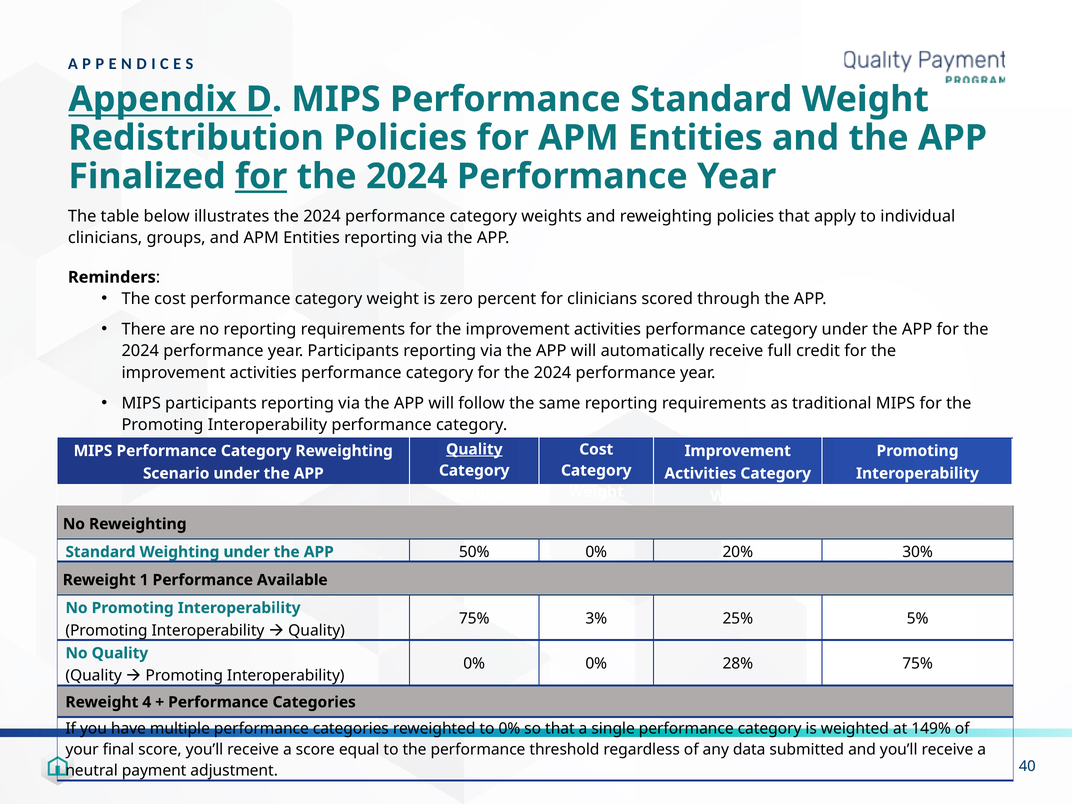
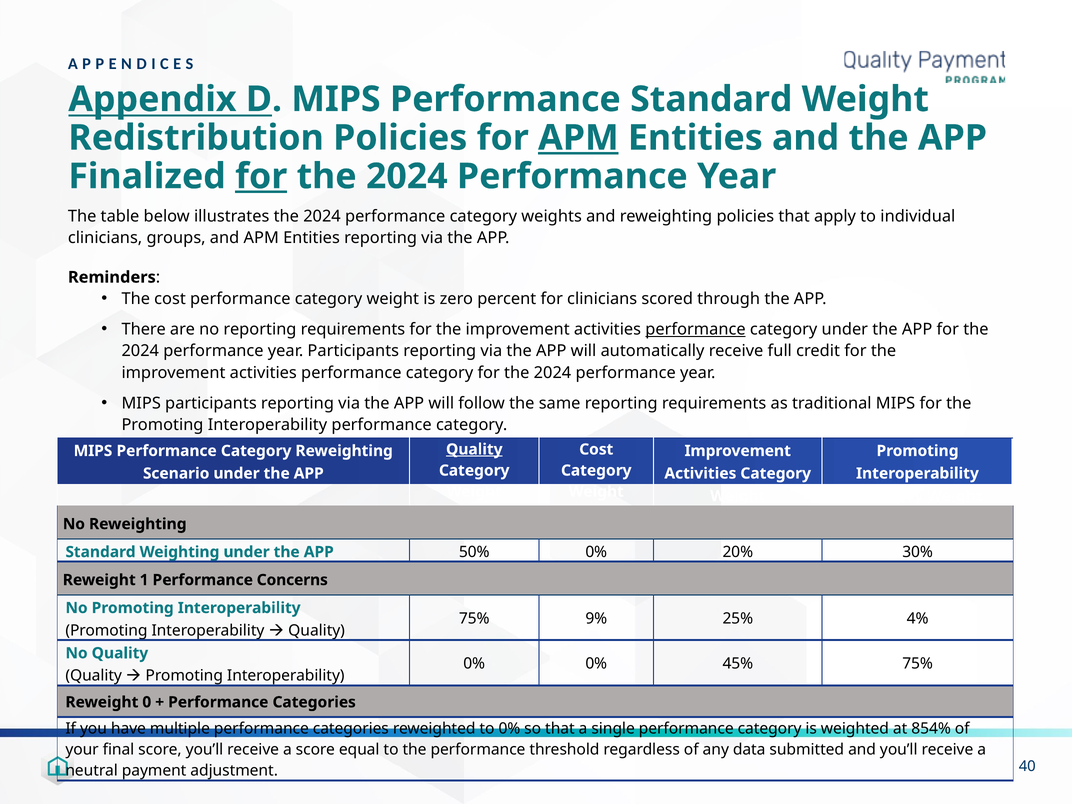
APM underline: none -> present (578, 138)
performance underline: none -> present (696, 329)
Available: Available -> Concerns (292, 580)
3%: 3% -> 9% (596, 619)
5%: 5% -> 4% (918, 619)
28%: 28% -> 45% (738, 664)
4: 4 -> 0 (147, 702)
149%: 149% -> 854% (931, 729)
